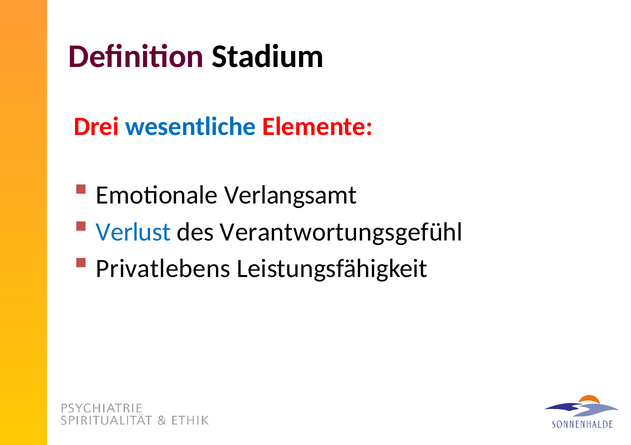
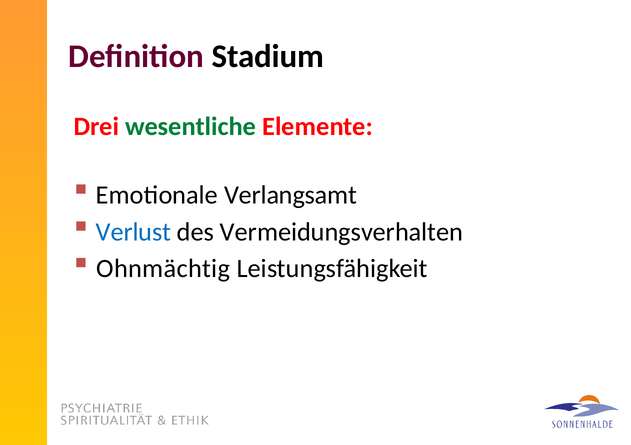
wesentliche colour: blue -> green (191, 126)
Verantwortungsgefühl: Verantwortungsgefühl -> Vermeidungsverhalten (342, 232)
Privatlebens: Privatlebens -> Ohnmächtig (163, 269)
